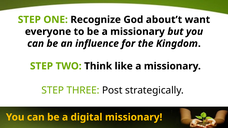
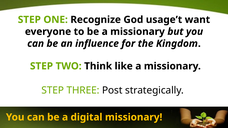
about’t: about’t -> usage’t (164, 20)
